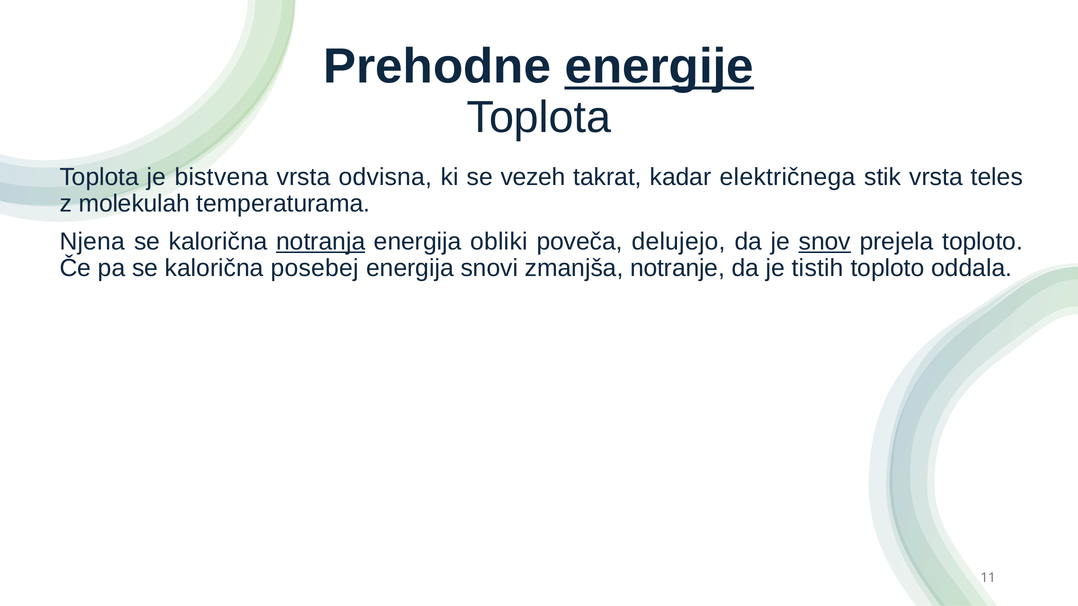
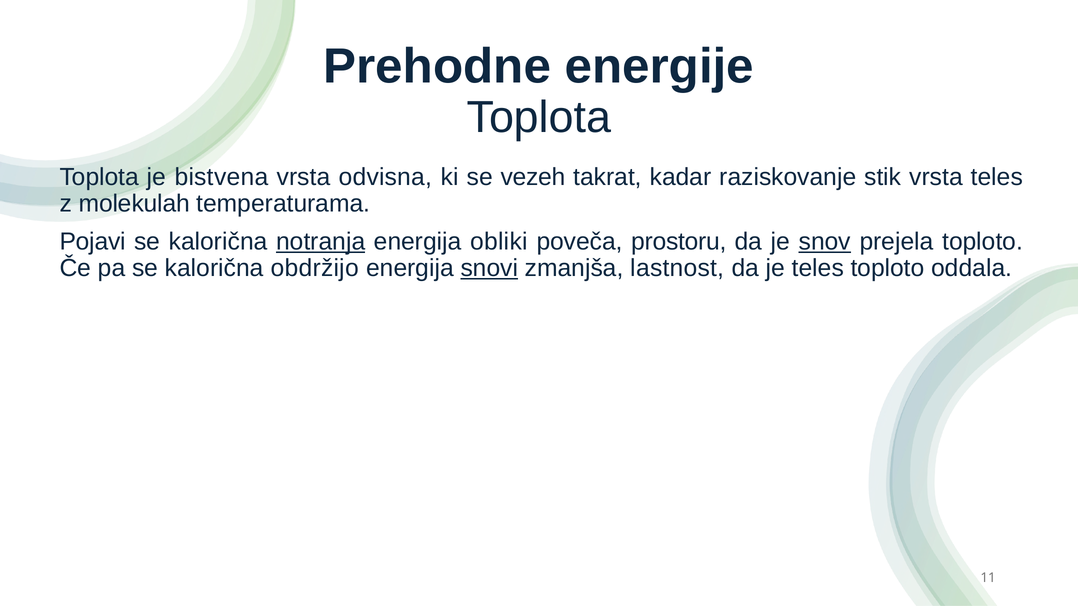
energije underline: present -> none (659, 67)
električnega: električnega -> raziskovanje (788, 177)
Njena: Njena -> Pojavi (93, 242)
delujejo: delujejo -> prostoru (679, 242)
posebej: posebej -> obdržijo (315, 268)
snovi underline: none -> present (489, 268)
notranje: notranje -> lastnost (677, 268)
je tistih: tistih -> teles (818, 268)
